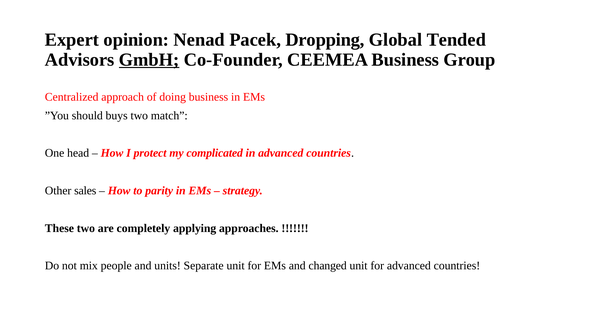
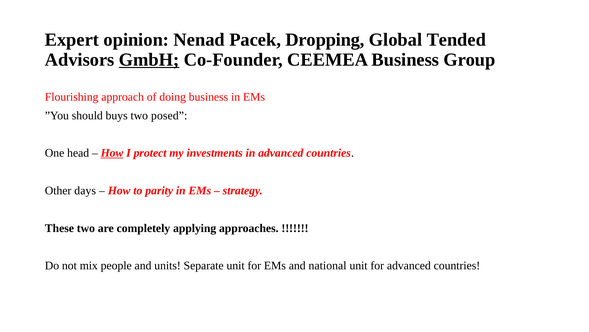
Centralized: Centralized -> Flourishing (72, 97)
match: match -> posed (169, 115)
How underline: none -> present (112, 153)
complicated: complicated -> investments (215, 153)
sales: sales -> days (85, 190)
changed: changed -> national (328, 265)
